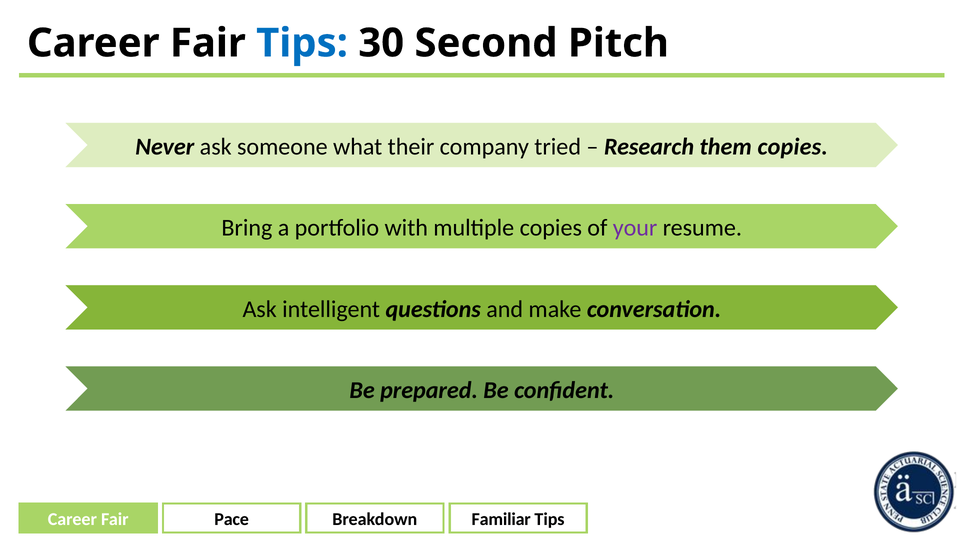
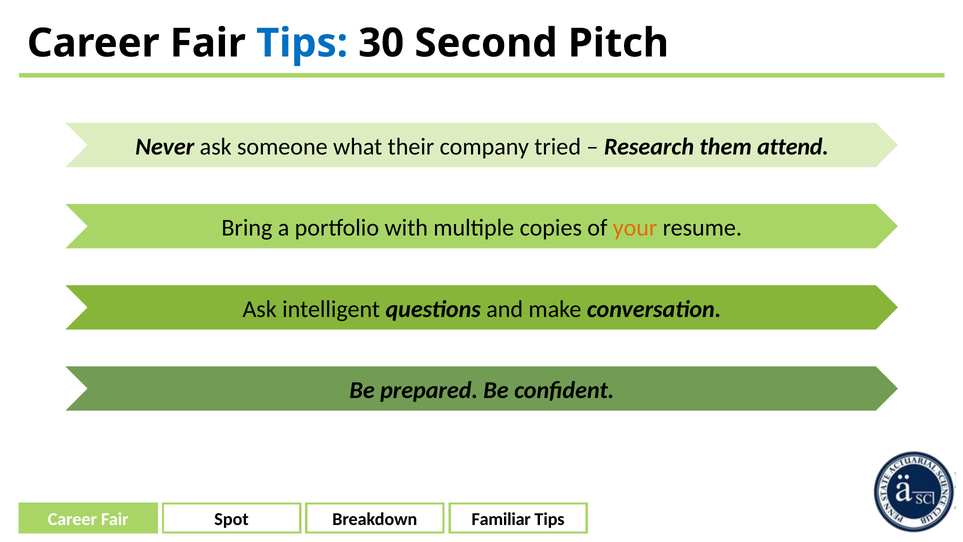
them copies: copies -> attend (793, 147)
your colour: purple -> orange (635, 228)
Pace: Pace -> Spot (232, 519)
